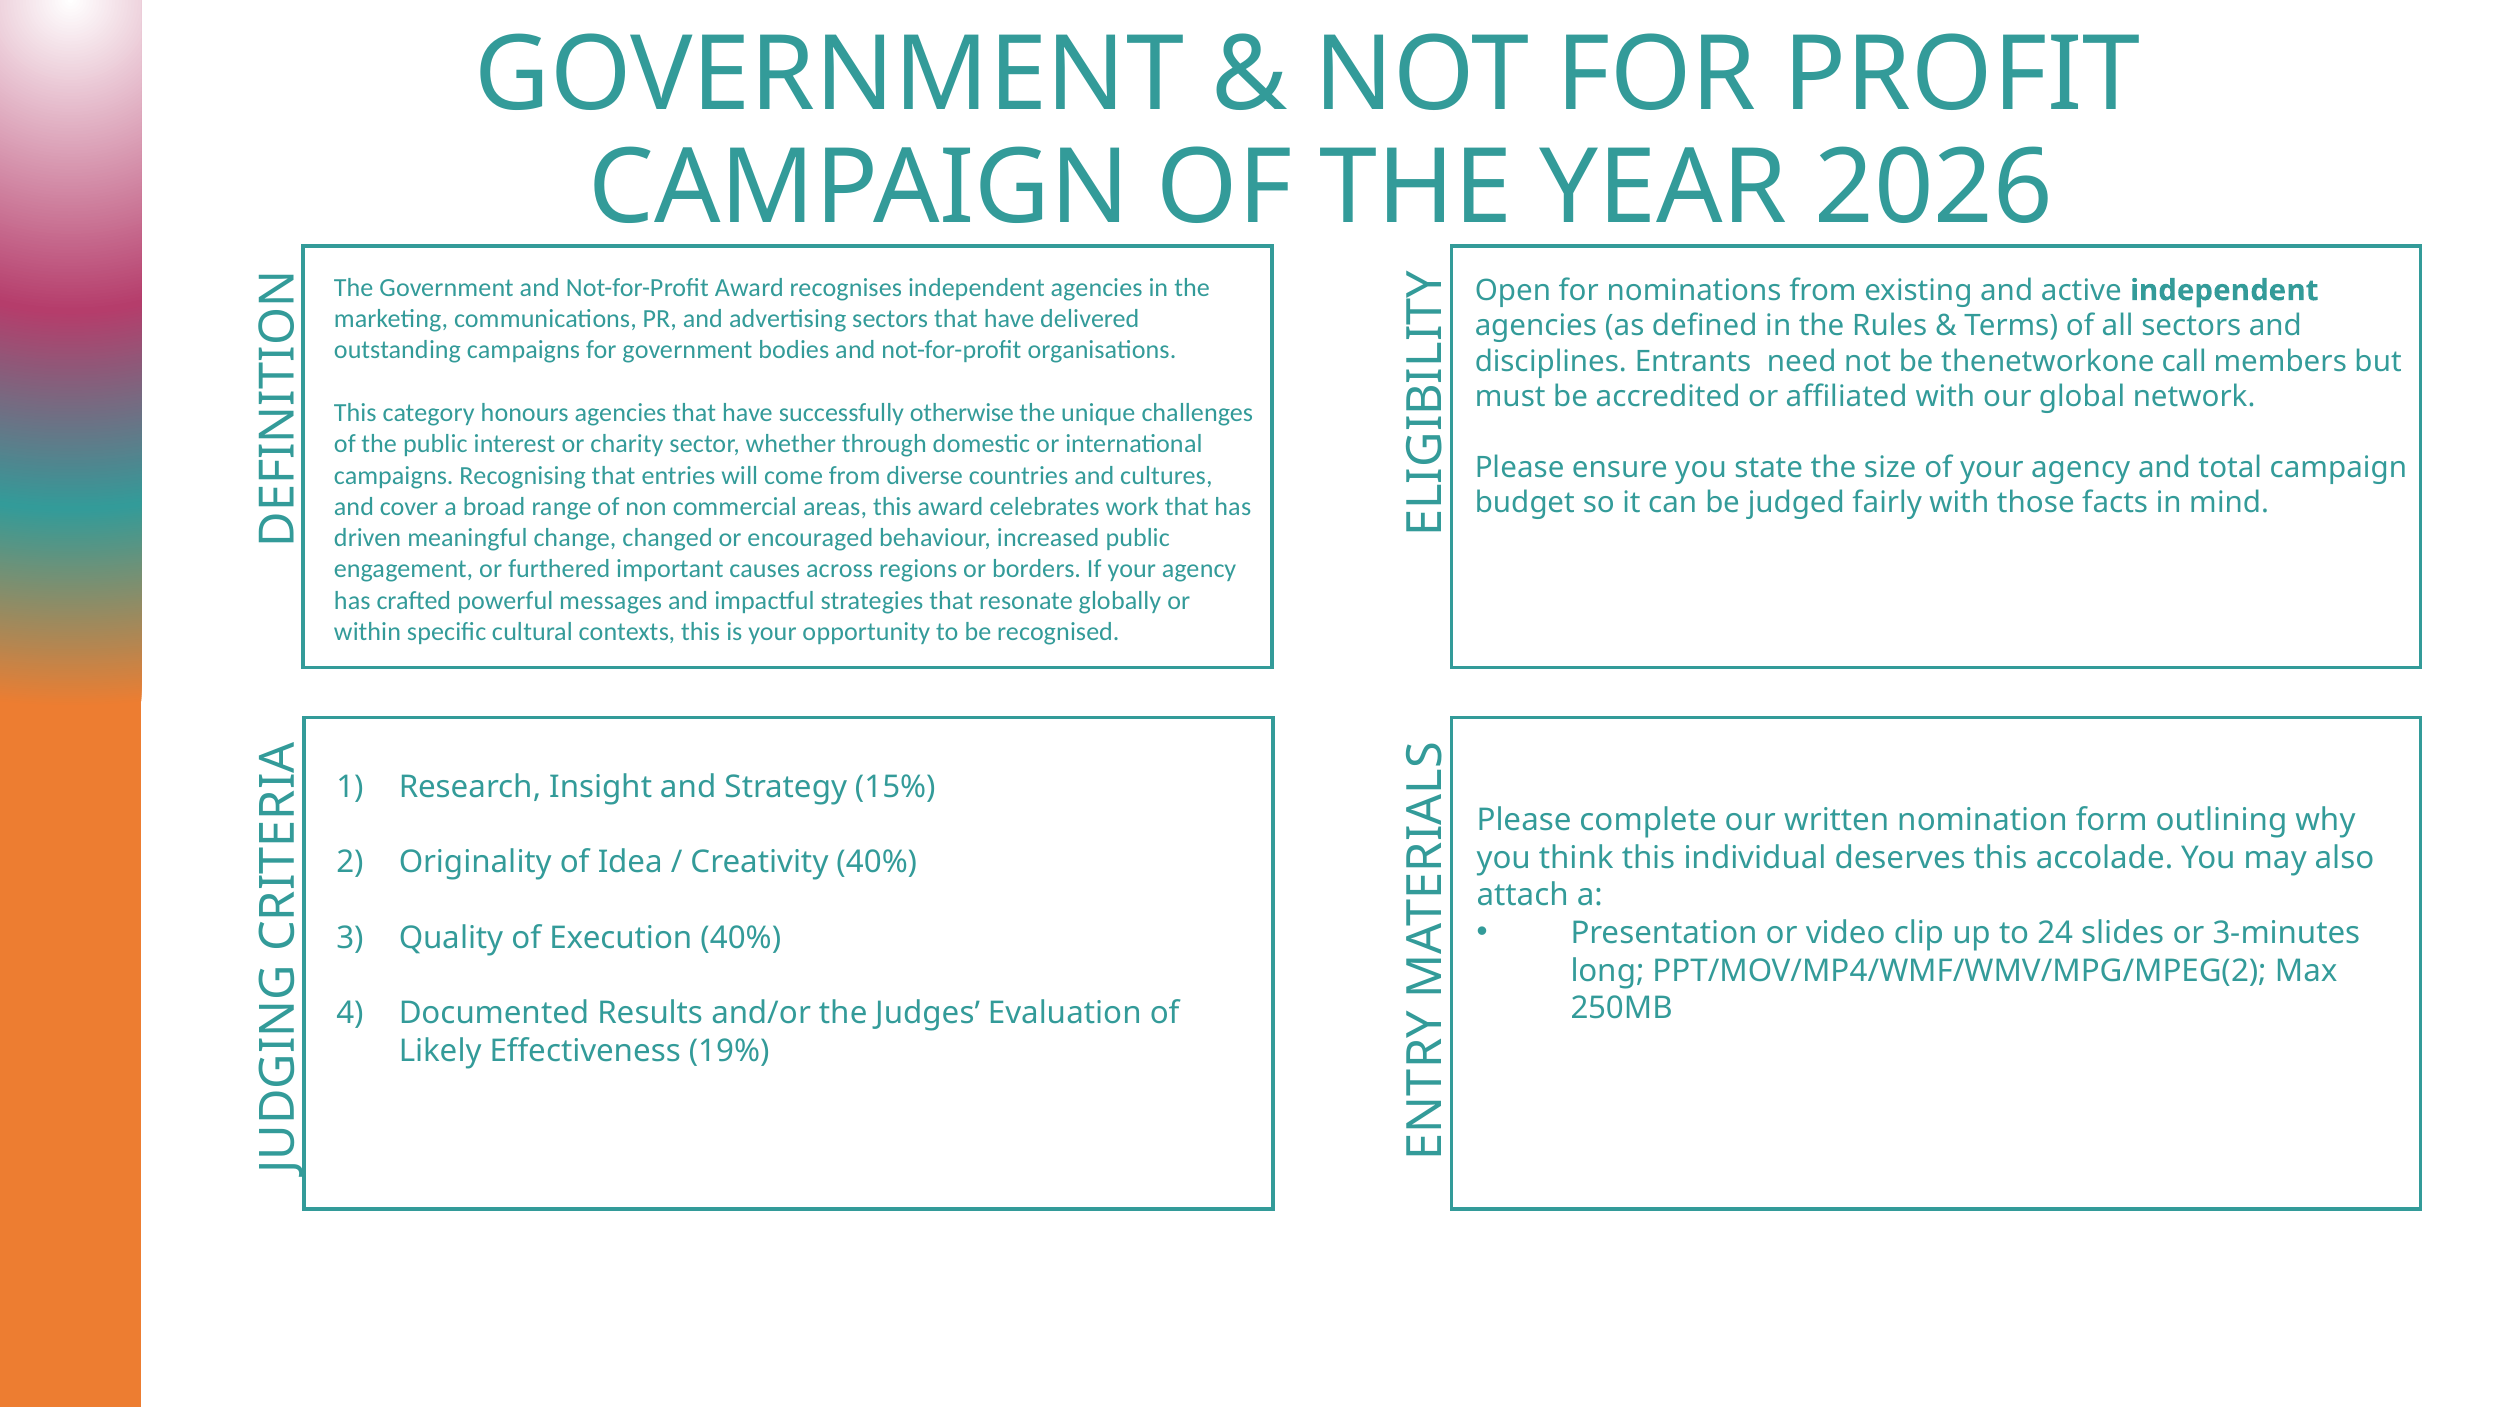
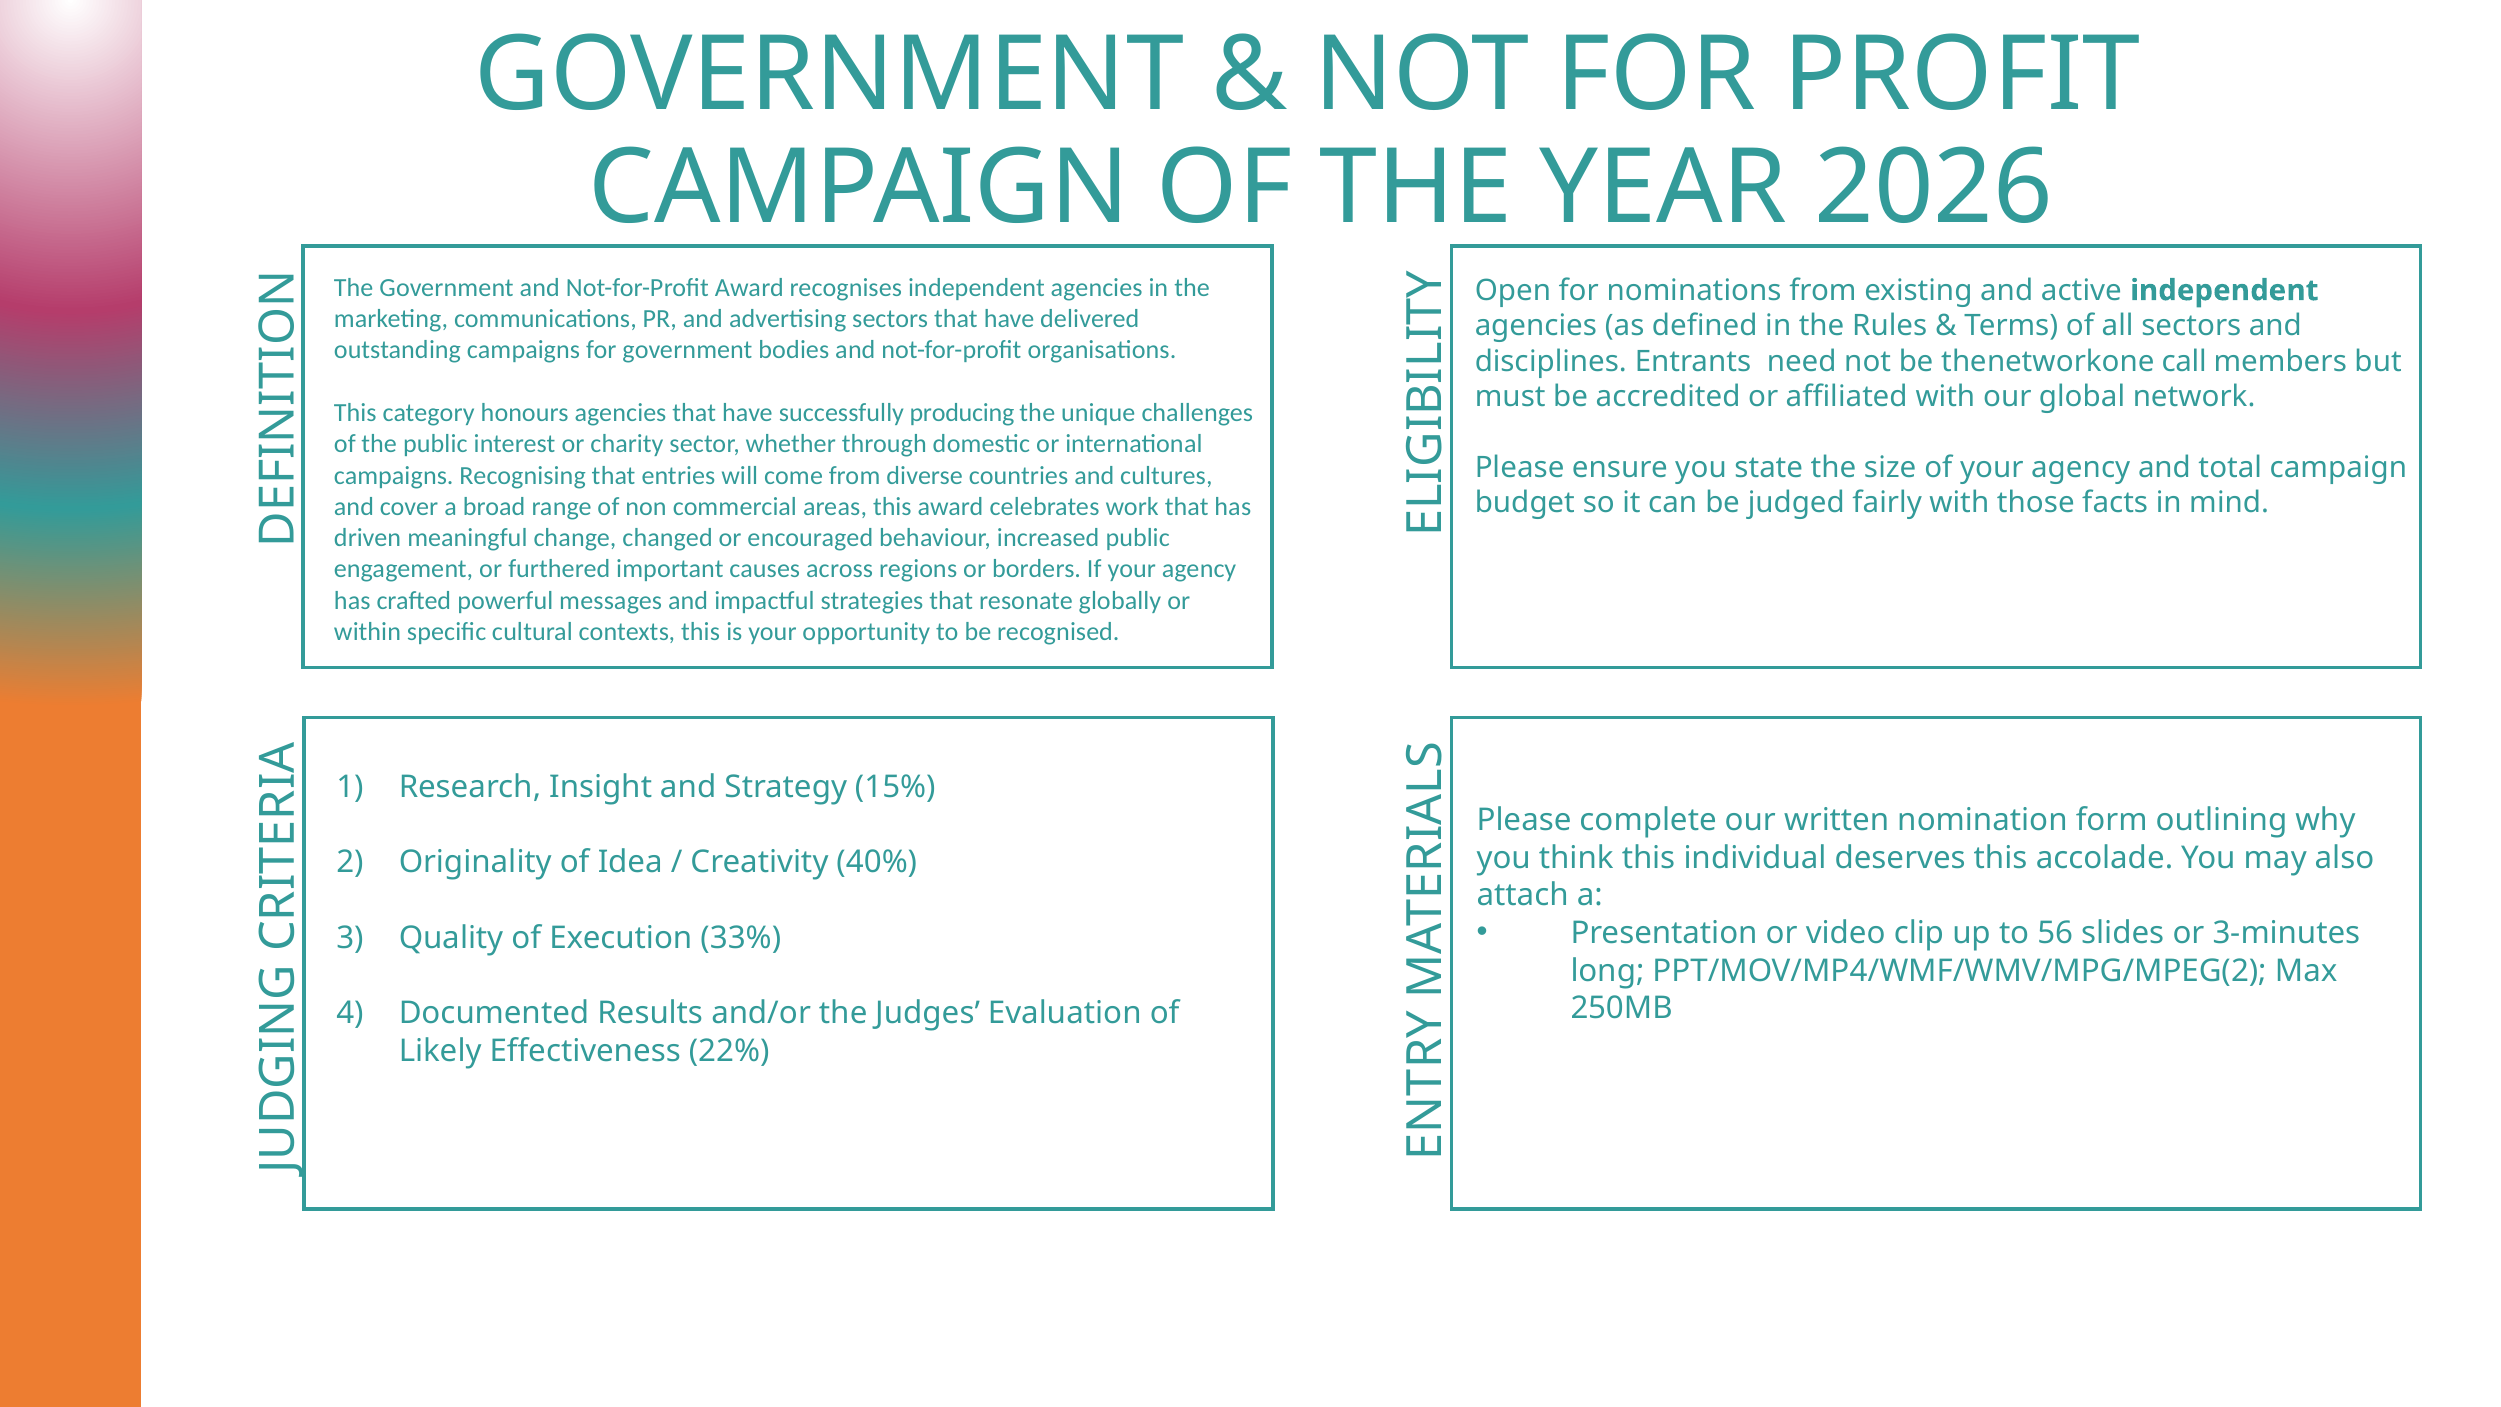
otherwise: otherwise -> producing (962, 413)
24: 24 -> 56 (2055, 933)
Execution 40%: 40% -> 33% (741, 938)
19%: 19% -> 22% (729, 1051)
